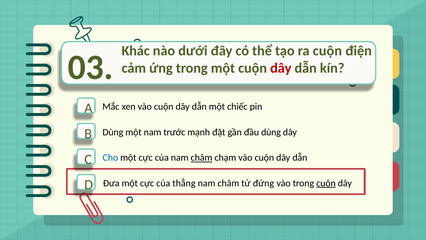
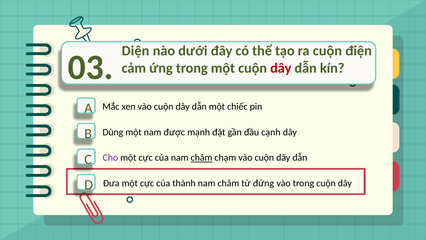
Khác: Khác -> Diện (136, 51)
trước: trước -> được (174, 132)
đầu dùng: dùng -> cạnh (271, 132)
Cho colour: blue -> purple (110, 157)
thẳng: thẳng -> thành (184, 183)
cuộn underline: present -> none (326, 183)
